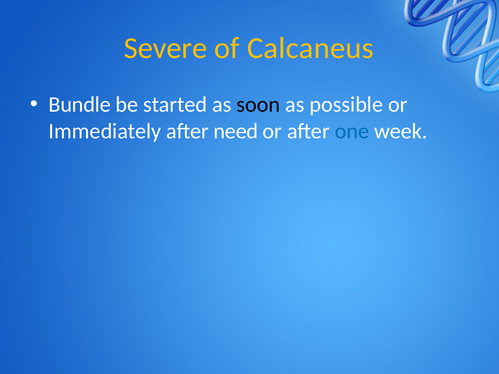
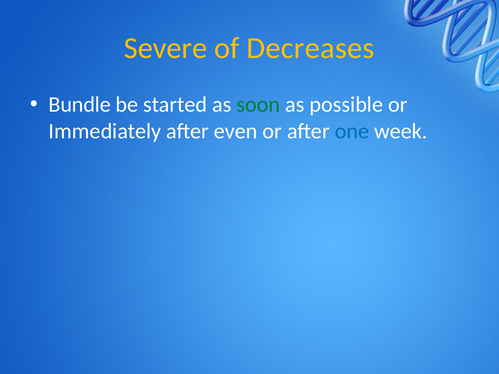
Calcaneus: Calcaneus -> Decreases (310, 48)
soon colour: black -> green (258, 105)
need: need -> even (236, 131)
